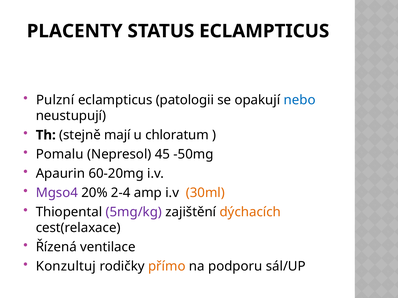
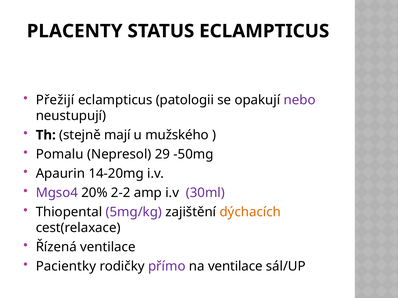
Pulzní: Pulzní -> Přežijí (55, 100)
nebo colour: blue -> purple (300, 100)
chloratum: chloratum -> mužského (177, 135)
45: 45 -> 29 (162, 155)
60-20mg: 60-20mg -> 14-20mg (116, 174)
2-4: 2-4 -> 2-2 (121, 193)
30ml colour: orange -> purple (205, 193)
Konzultuj: Konzultuj -> Pacientky (66, 267)
přímo colour: orange -> purple (167, 267)
na podporu: podporu -> ventilace (235, 267)
